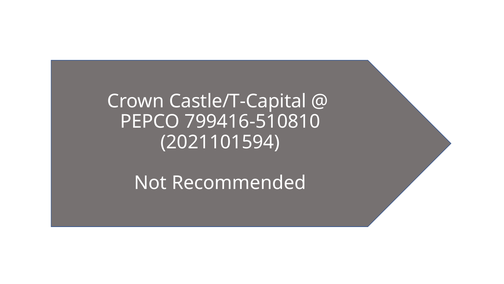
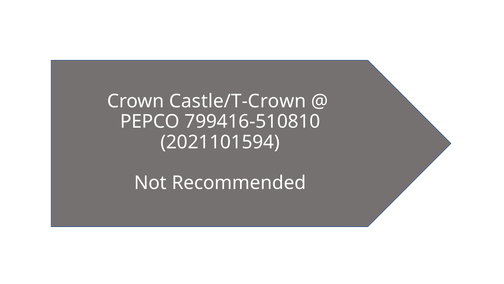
Castle/T-Capital: Castle/T-Capital -> Castle/T-Crown (238, 101)
